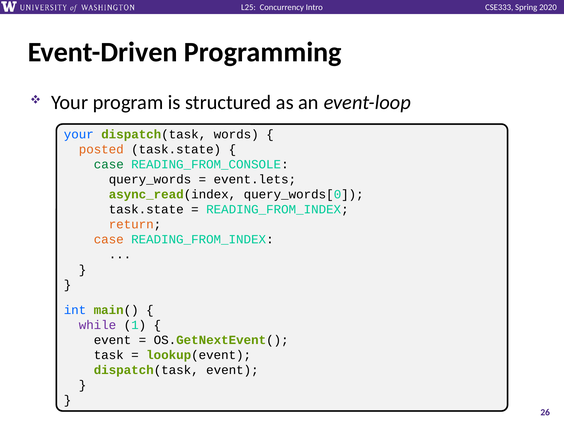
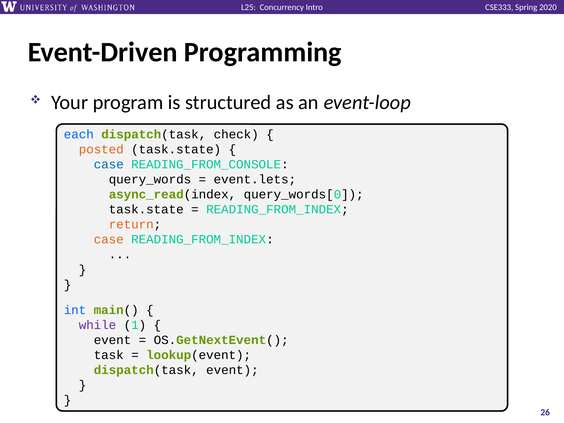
your: your -> each (79, 134)
words: words -> check (236, 134)
case colour: green -> blue (109, 164)
